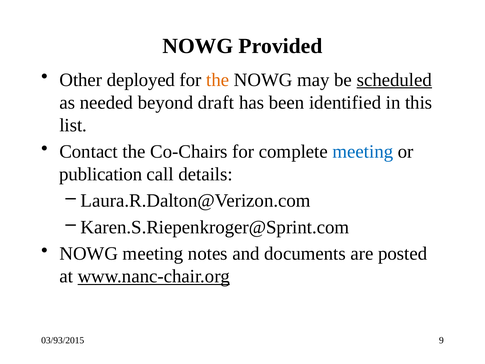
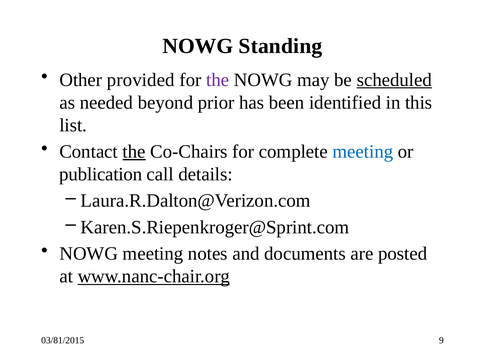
Provided: Provided -> Standing (280, 46)
deployed: deployed -> provided (141, 80)
the colour: orange -> purple (218, 80)
draft: draft -> prior (216, 102)
the underline: none -> present (134, 151)
03/93/2015: 03/93/2015 -> 03/81/2015 (63, 340)
